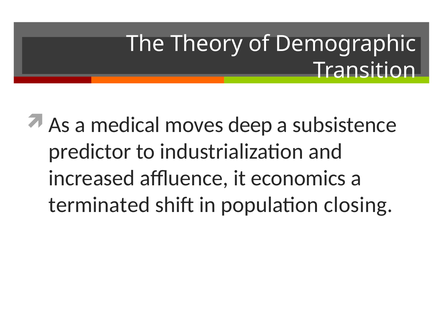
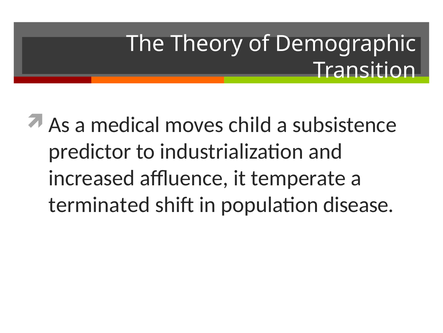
deep: deep -> child (250, 125)
economics: economics -> temperate (298, 178)
closing: closing -> disease (359, 204)
